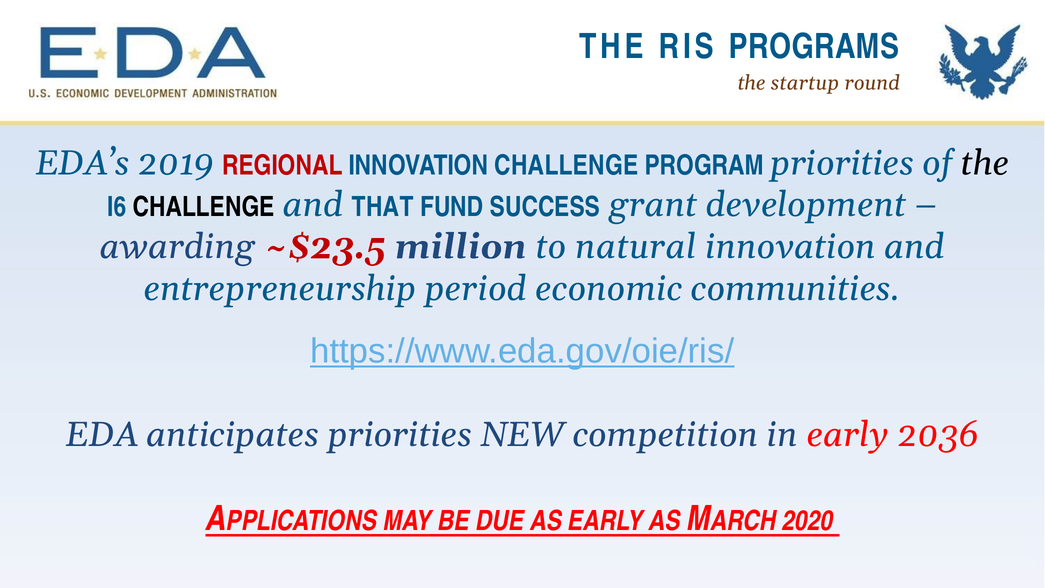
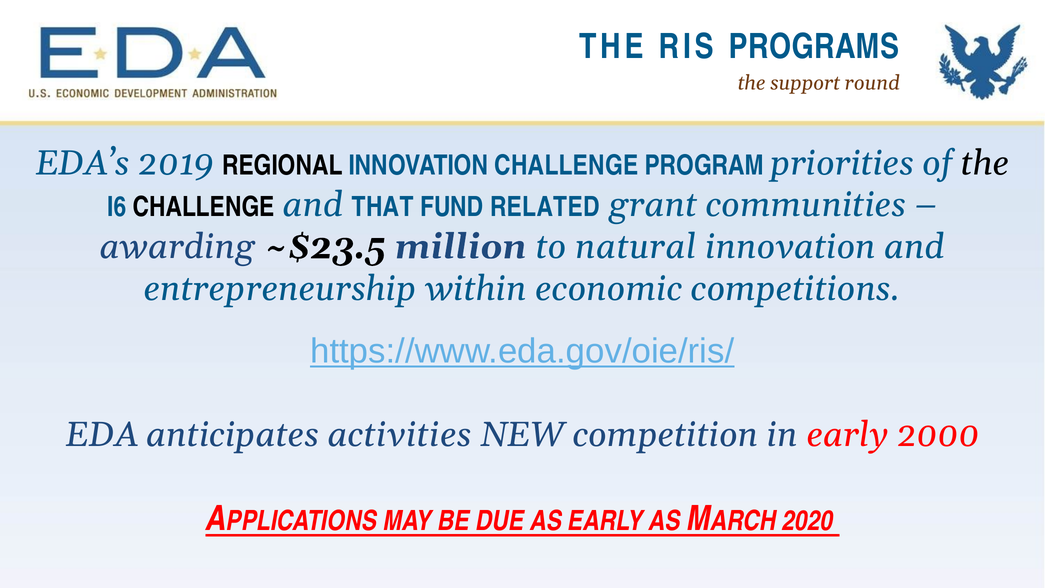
startup: startup -> support (805, 83)
REGIONAL colour: red -> black (282, 165)
SUCCESS: SUCCESS -> RELATED (545, 207)
development: development -> communities (806, 205)
~$23.5 colour: red -> black (325, 247)
period: period -> within (476, 288)
communities: communities -> competitions (796, 288)
anticipates priorities: priorities -> activities (400, 435)
2036: 2036 -> 2000 (938, 435)
